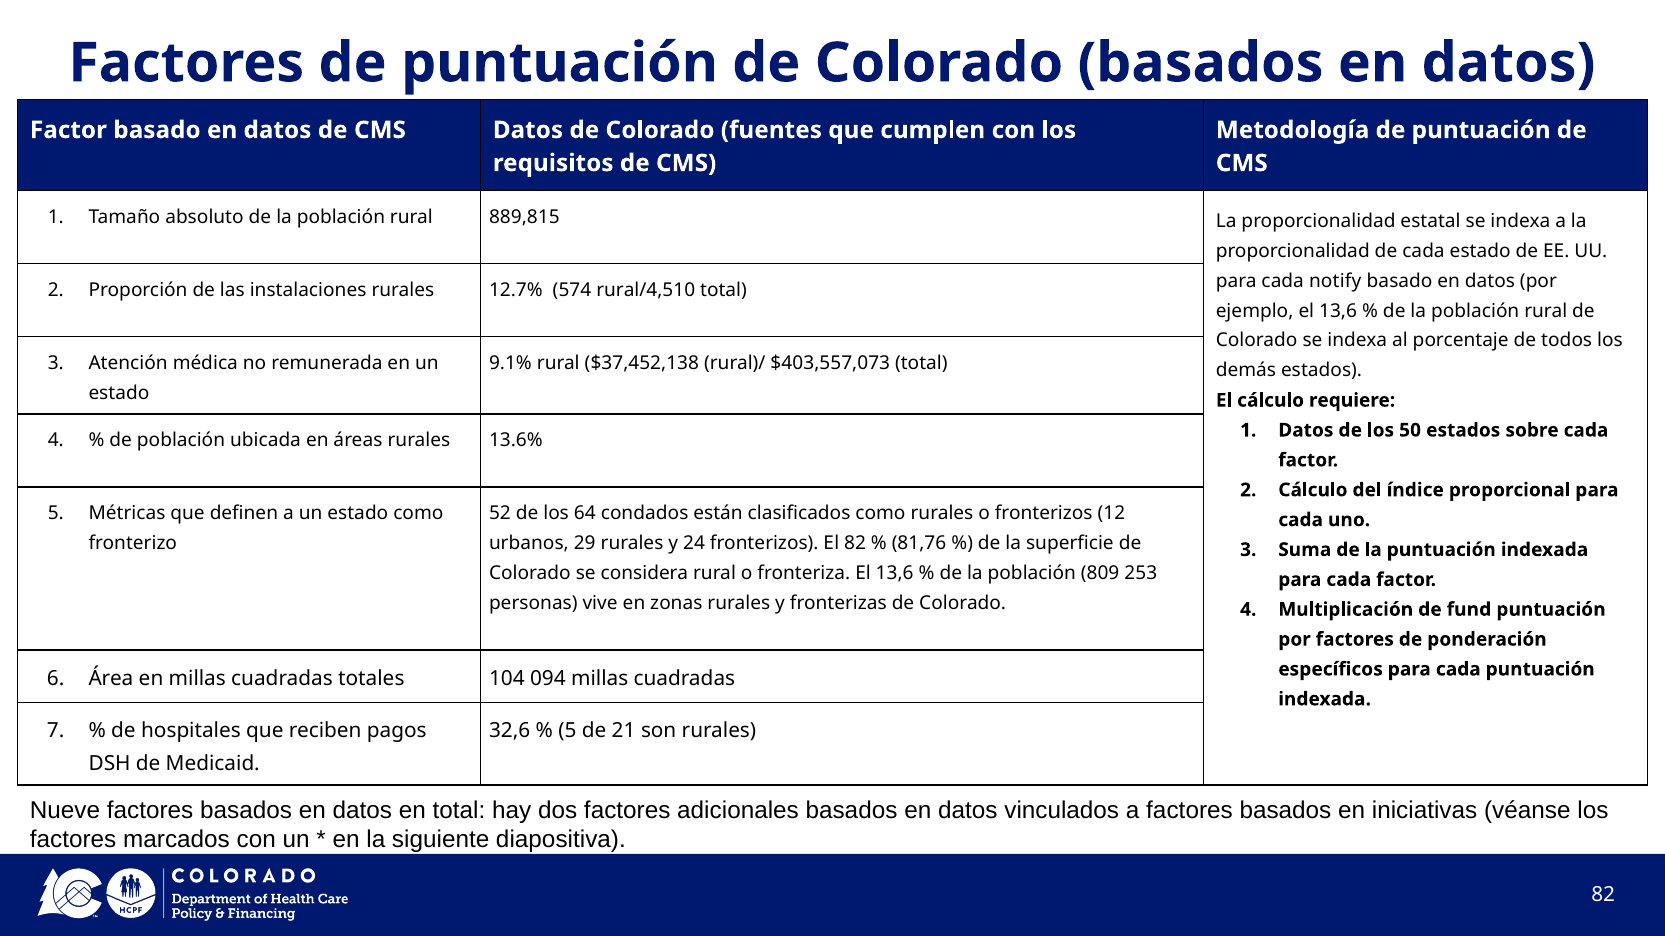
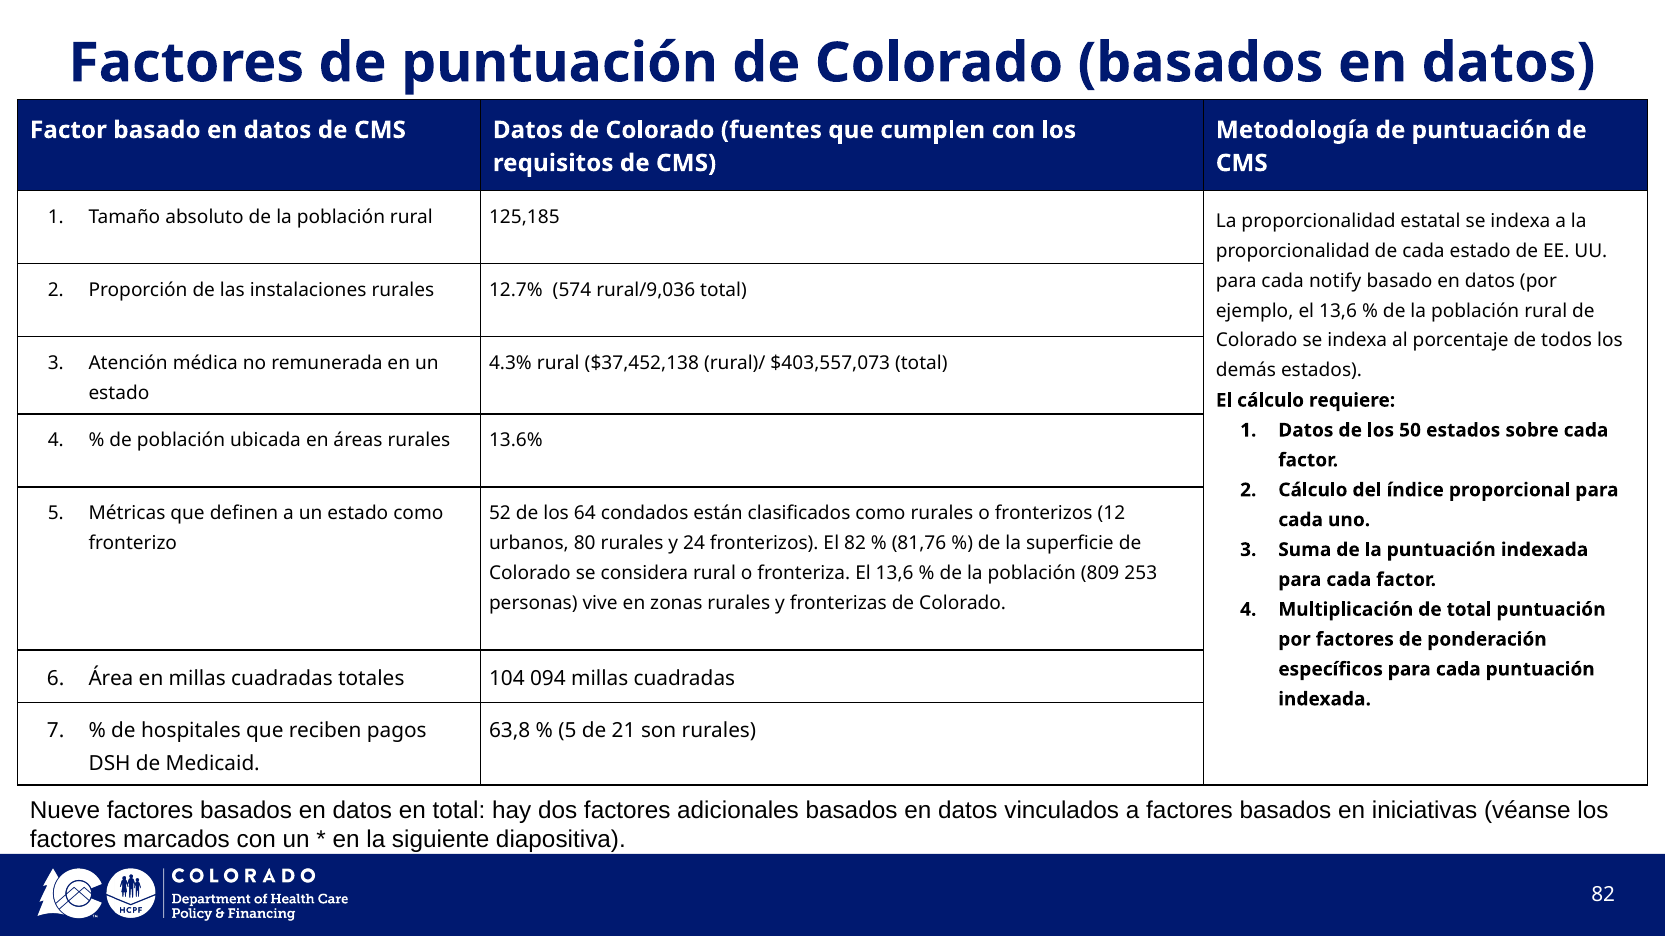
889,815: 889,815 -> 125,185 (524, 217)
rural/4,510: rural/4,510 -> rural/9,036 (646, 291)
9.1%: 9.1% -> 4.3% (510, 364)
29: 29 -> 80 (585, 544)
de fund: fund -> total (1469, 610)
32,6: 32,6 -> 63,8 (510, 731)
